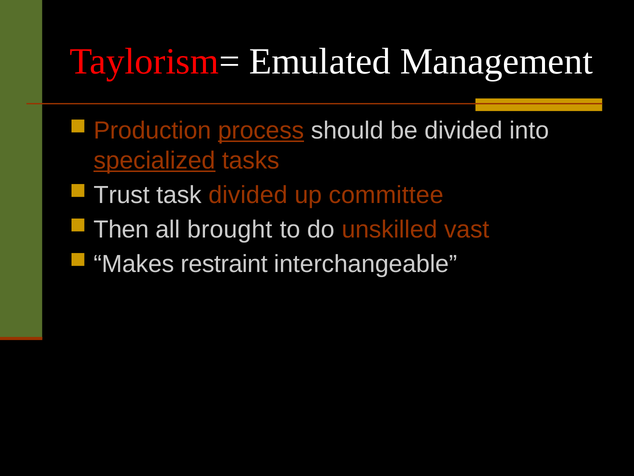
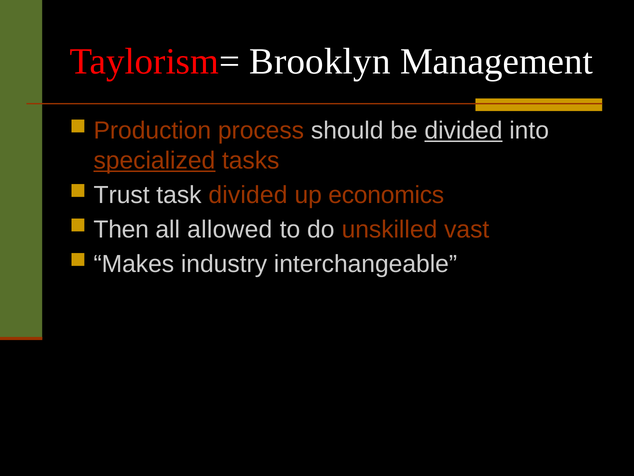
Emulated: Emulated -> Brooklyn (320, 61)
process underline: present -> none (261, 131)
divided underline: none -> present (463, 131)
committee: committee -> economics (386, 195)
brought: brought -> allowed (230, 229)
restraint: restraint -> industry (224, 264)
